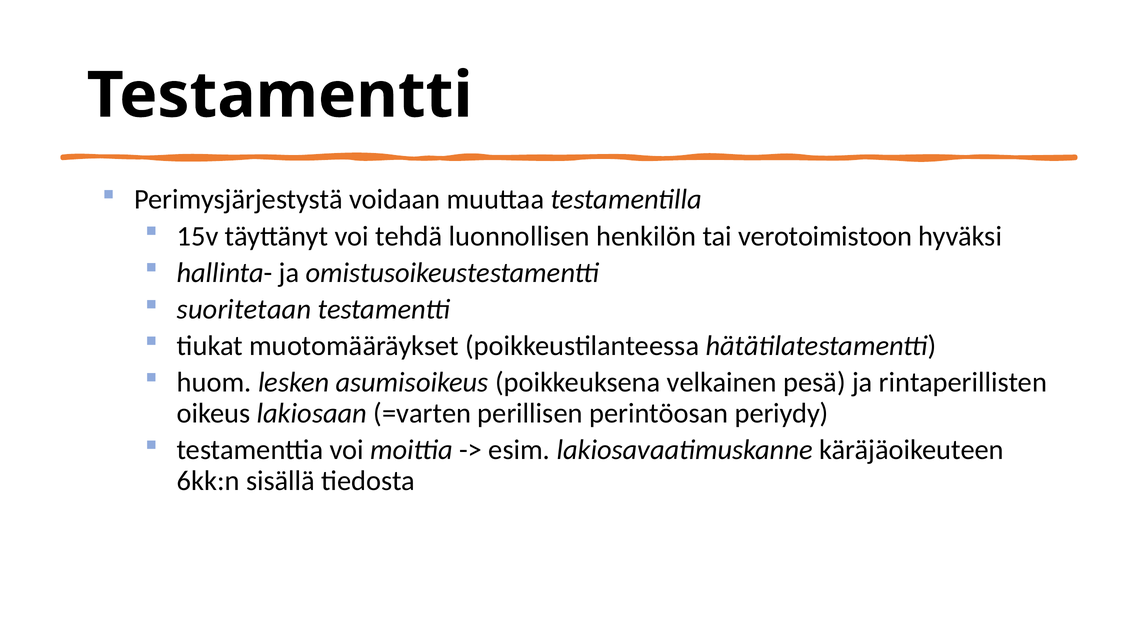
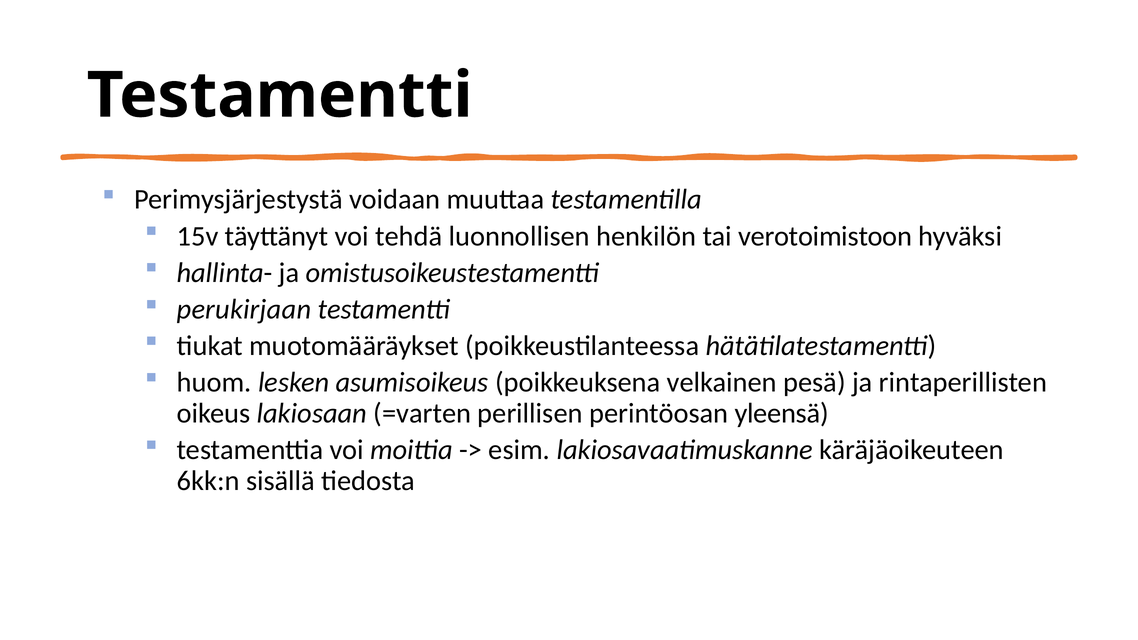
suoritetaan: suoritetaan -> perukirjaan (244, 309)
periydy: periydy -> yleensä (782, 413)
